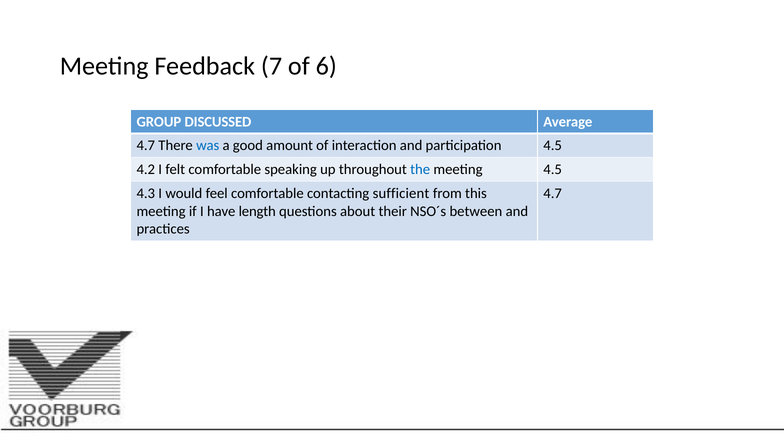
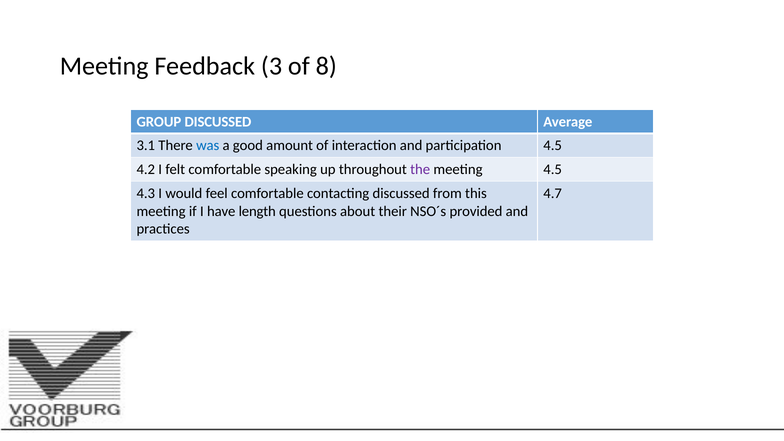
7: 7 -> 3 (272, 66)
6: 6 -> 8 (326, 66)
4.7: 4.7 -> 3.1 (146, 146)
the colour: blue -> purple (420, 169)
contacting sufficient: sufficient -> discussed (401, 193)
between: between -> provided (476, 211)
